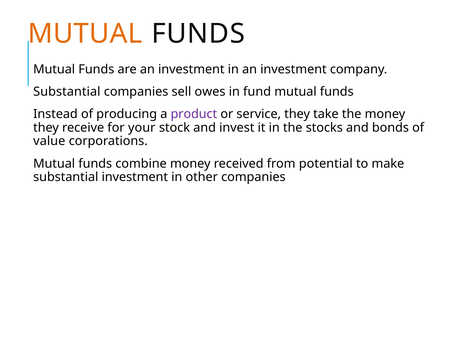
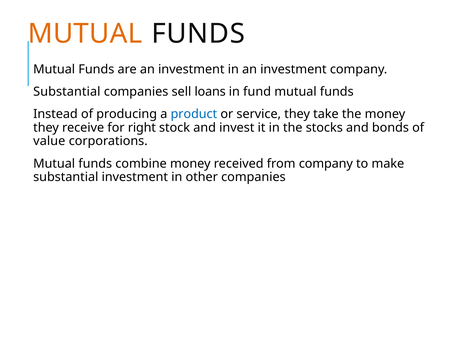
owes: owes -> loans (210, 92)
product colour: purple -> blue (194, 114)
your: your -> right (142, 128)
from potential: potential -> company (326, 164)
